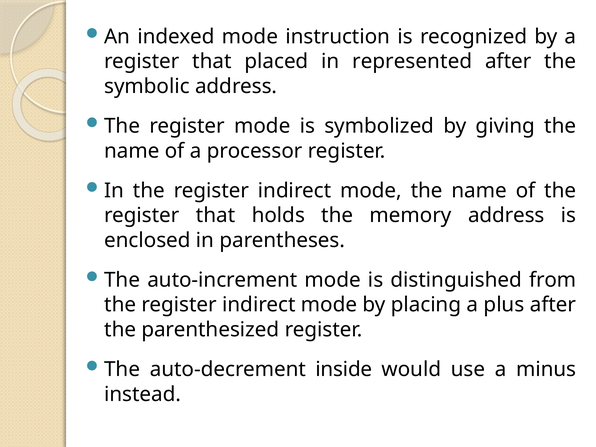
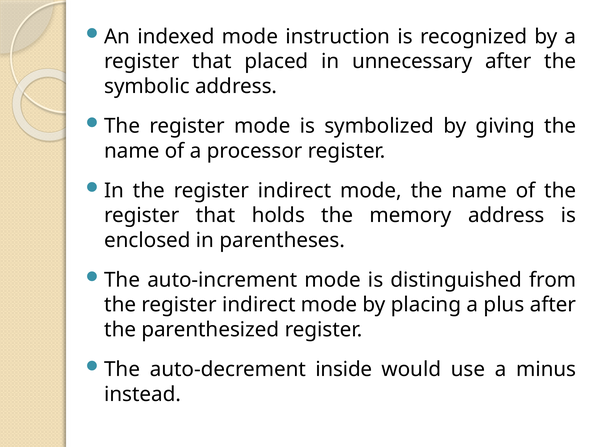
represented: represented -> unnecessary (412, 61)
